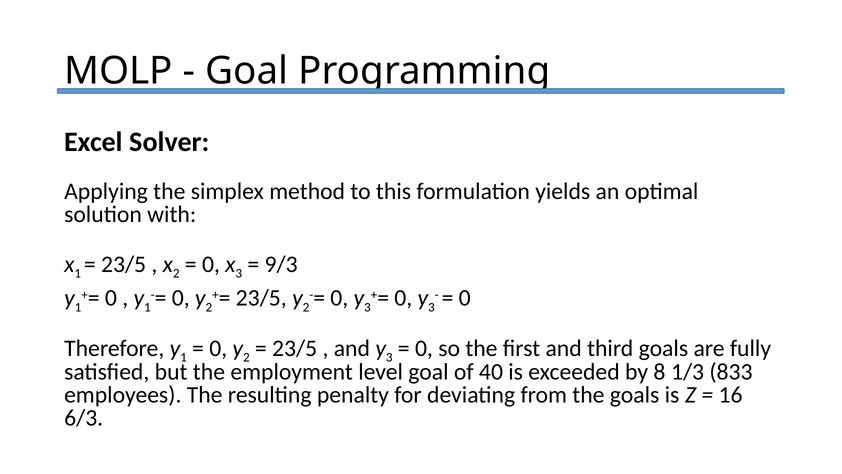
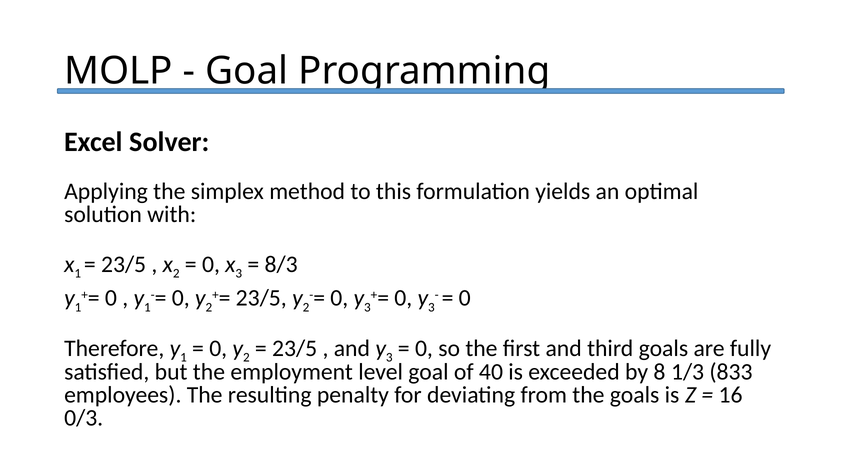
9/3: 9/3 -> 8/3 (281, 264)
6/3: 6/3 -> 0/3 (84, 418)
